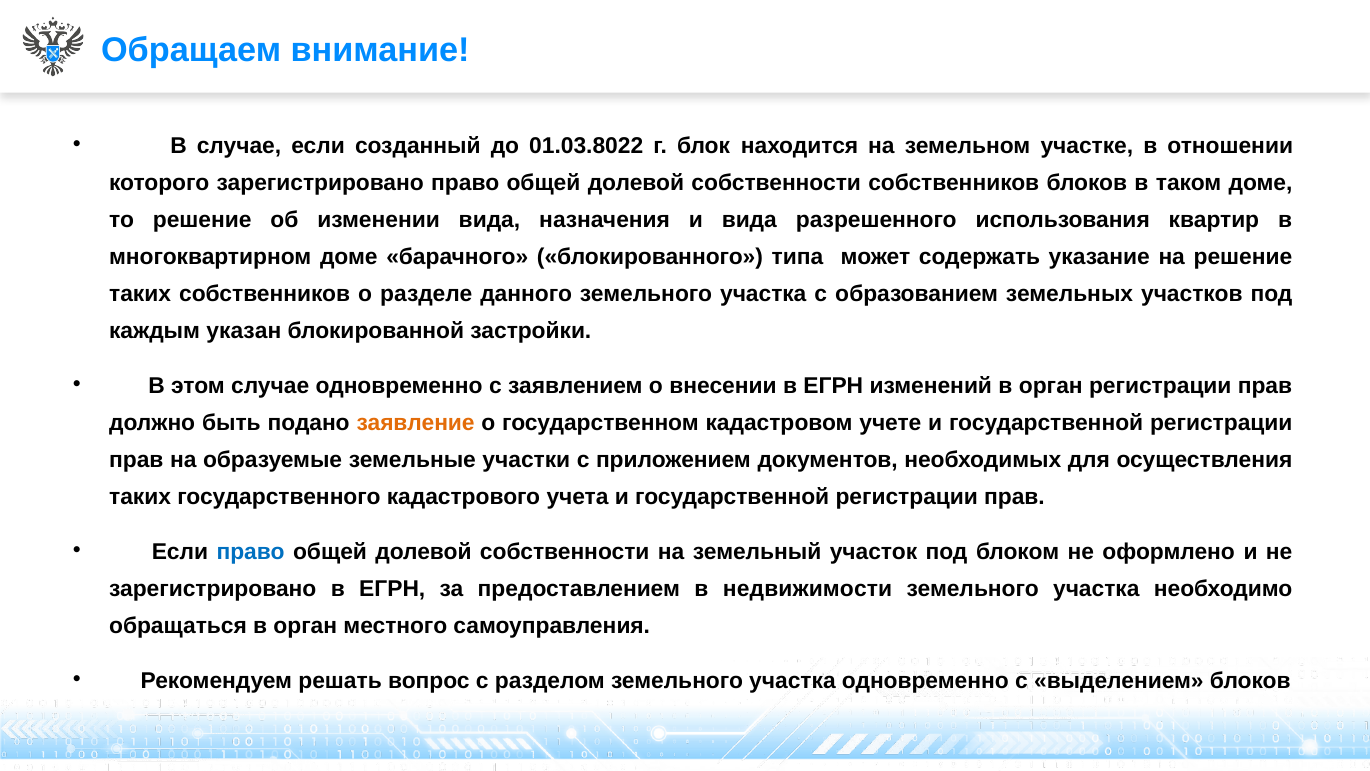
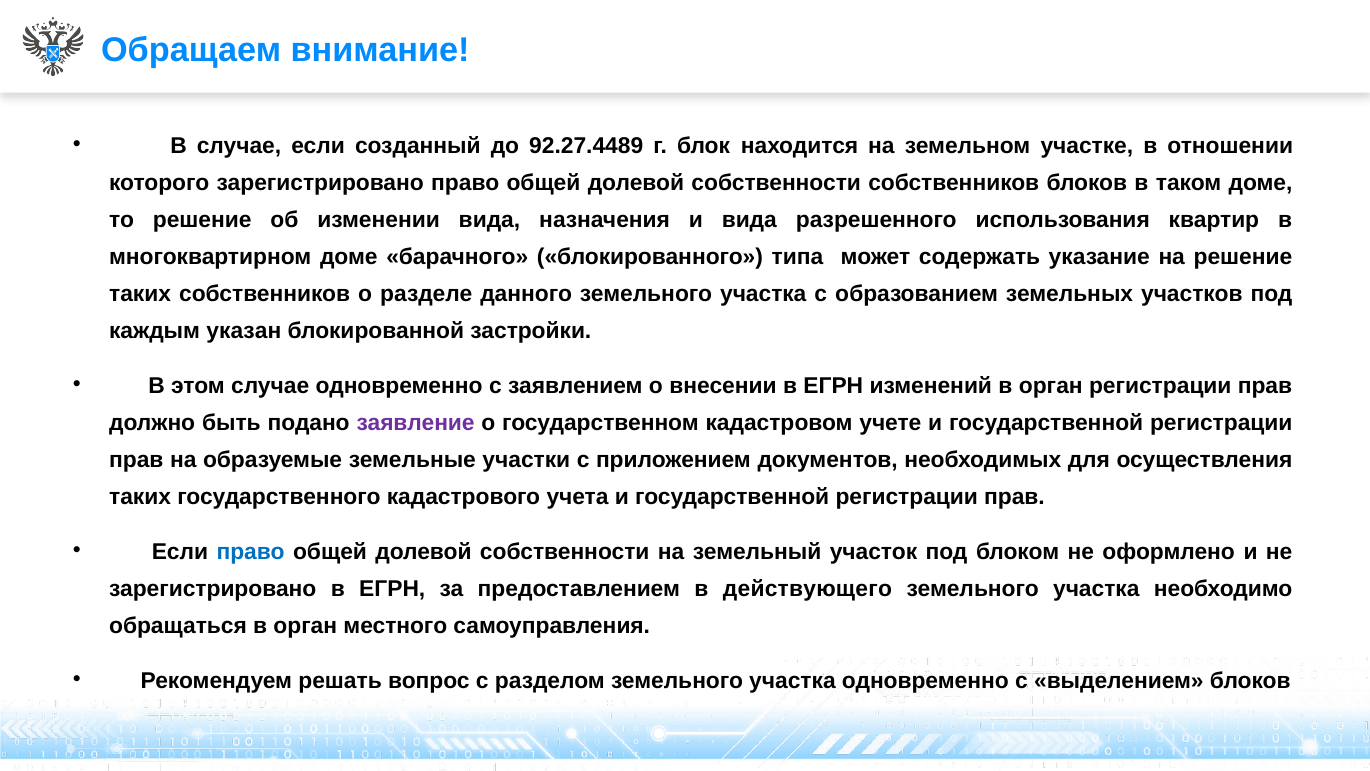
01.03.8022: 01.03.8022 -> 92.27.4489 (586, 146)
заявление colour: orange -> purple (416, 423)
недвижимости: недвижимости -> действующего (807, 589)
